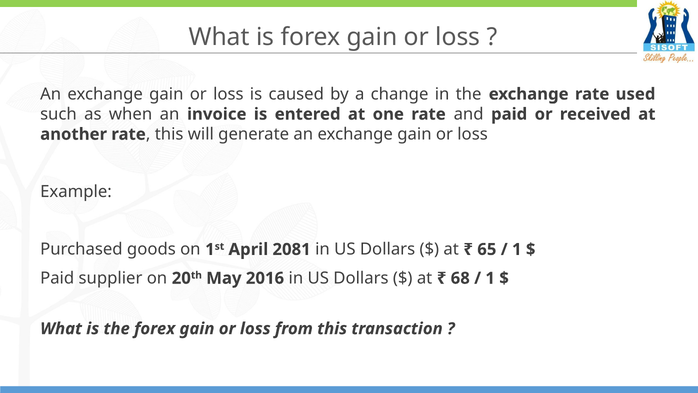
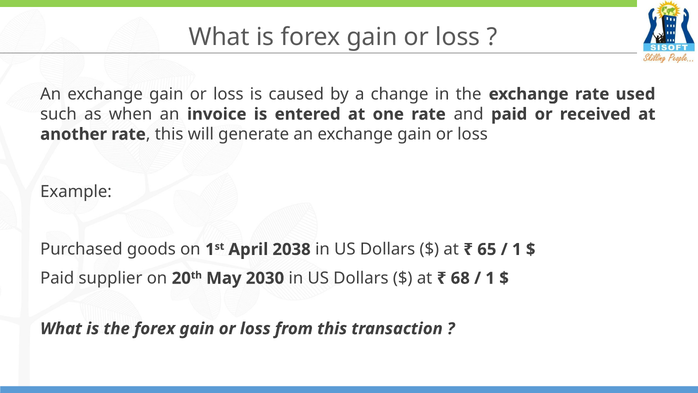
2081: 2081 -> 2038 (292, 249)
2016: 2016 -> 2030 (265, 278)
